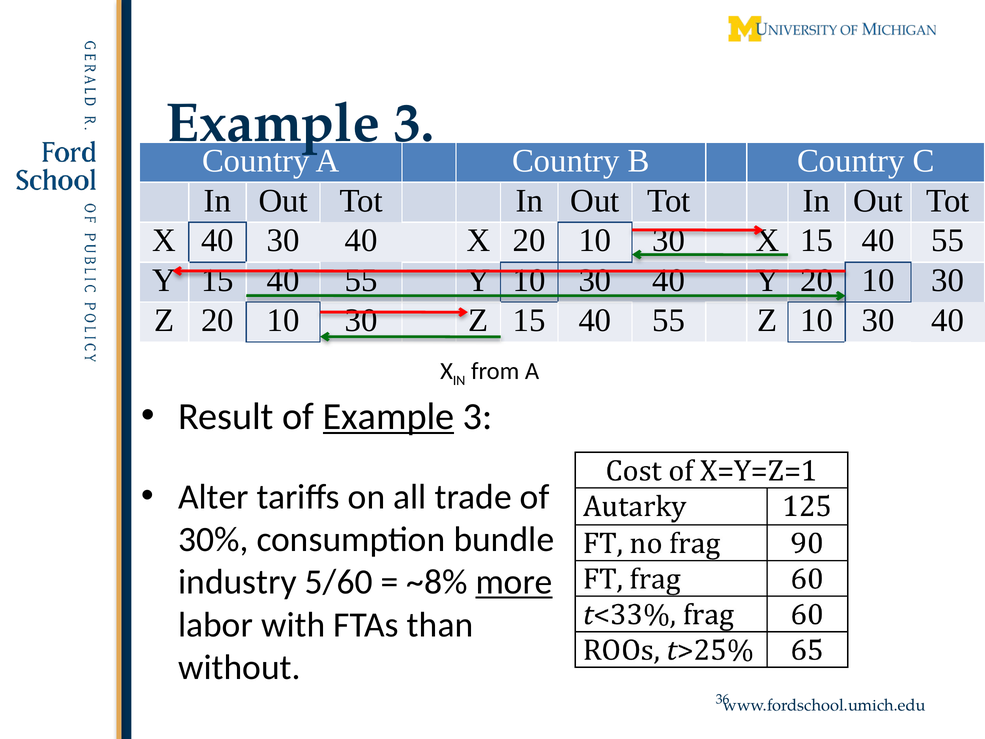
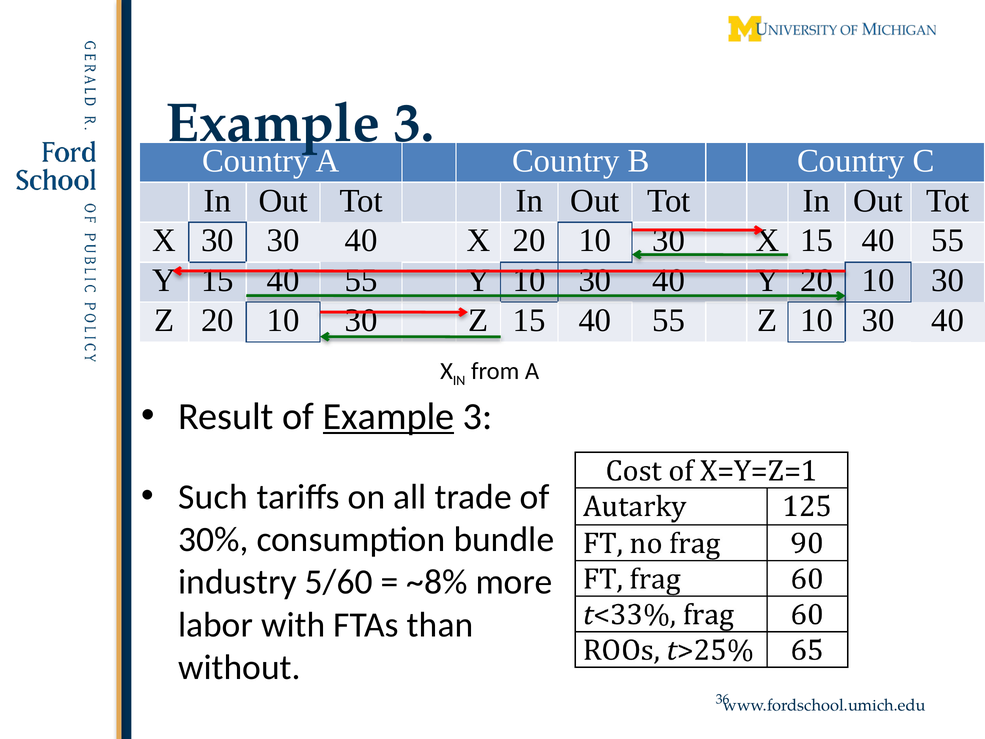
X 40: 40 -> 30 (217, 241)
Alter: Alter -> Such (213, 497)
more underline: present -> none (514, 582)
